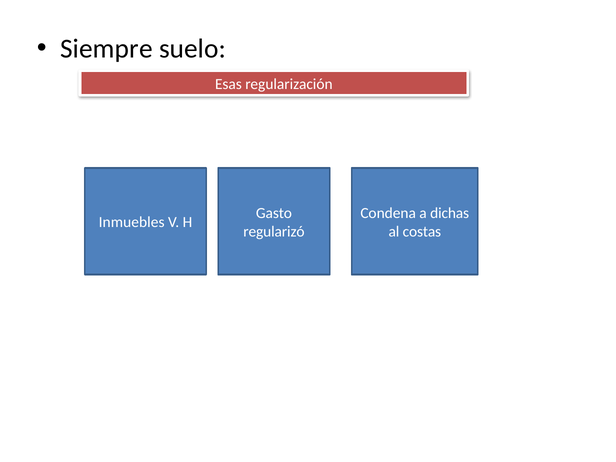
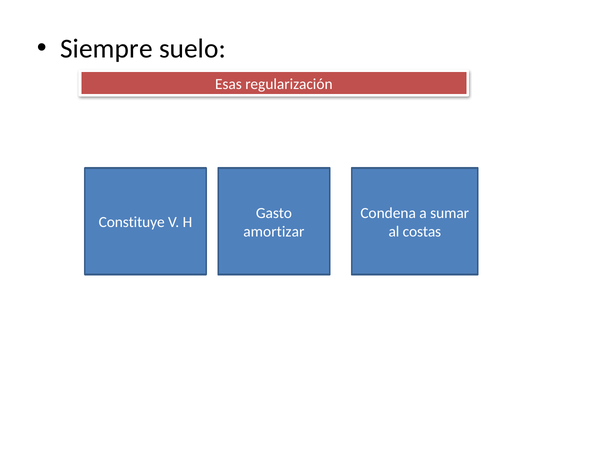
dichas: dichas -> sumar (450, 213)
Inmuebles: Inmuebles -> Constituye (132, 222)
regularizó: regularizó -> amortizar (274, 232)
